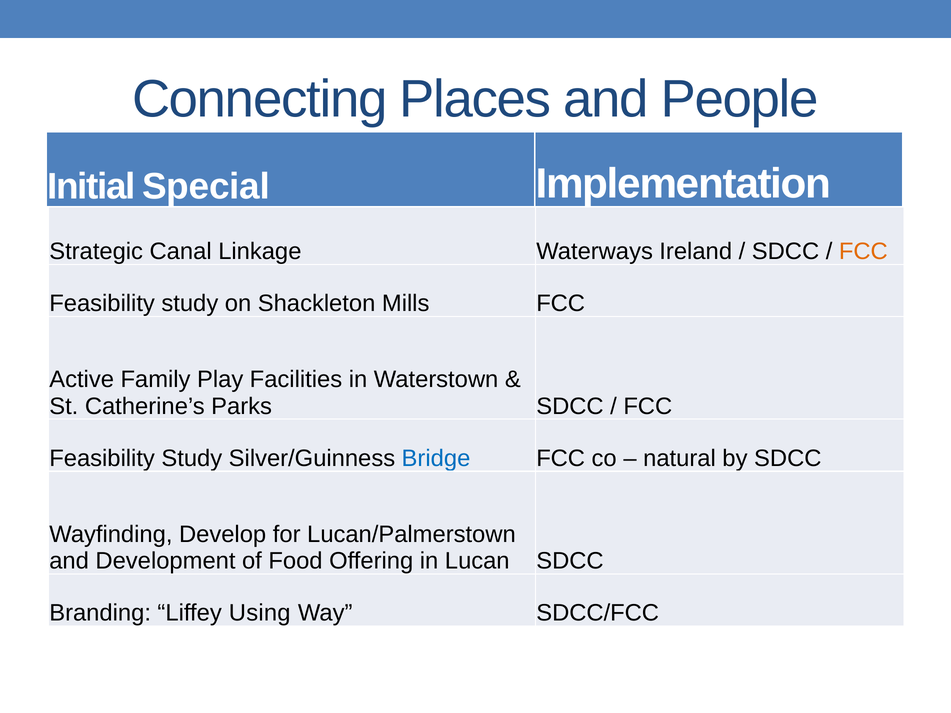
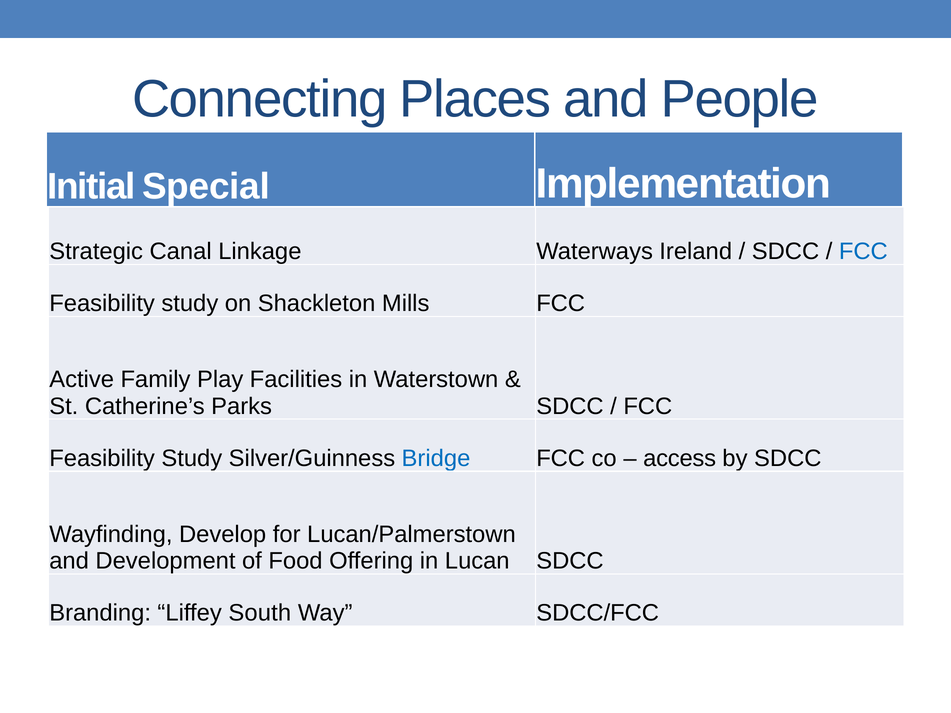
FCC colour: orange -> blue (863, 252)
natural: natural -> access (680, 458)
Using: Using -> South (260, 613)
